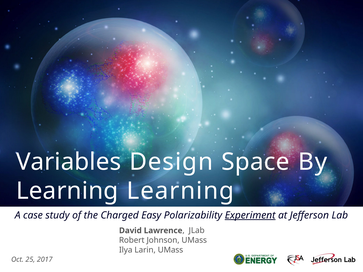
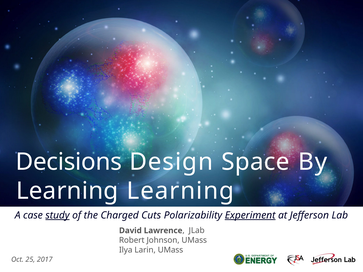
Variables: Variables -> Decisions (69, 162)
study underline: none -> present (57, 215)
Easy: Easy -> Cuts (151, 215)
